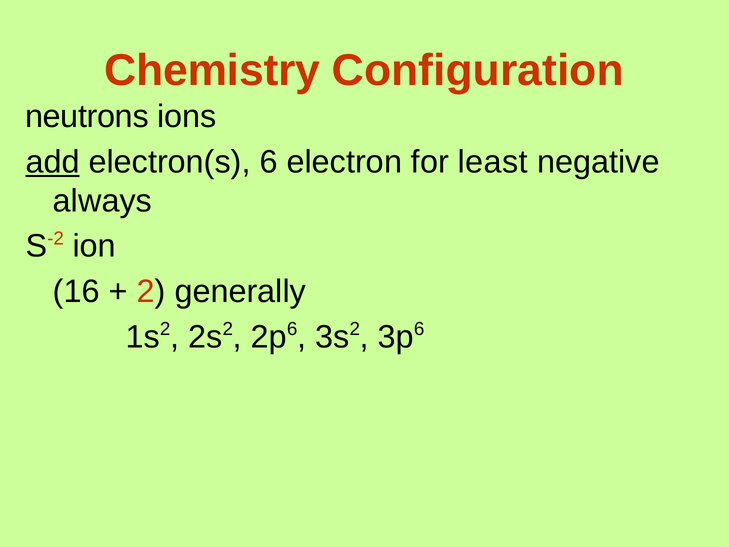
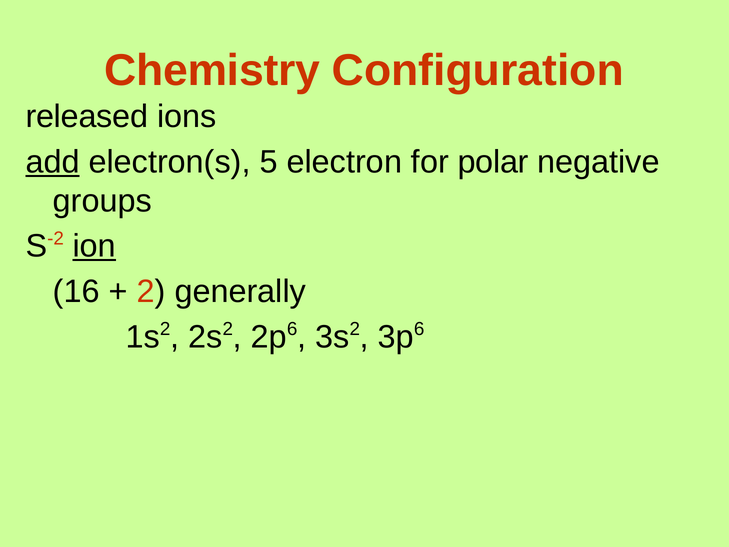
neutrons: neutrons -> released (87, 117)
6: 6 -> 5 (269, 162)
least: least -> polar (493, 162)
always: always -> groups (102, 201)
ion underline: none -> present (94, 246)
